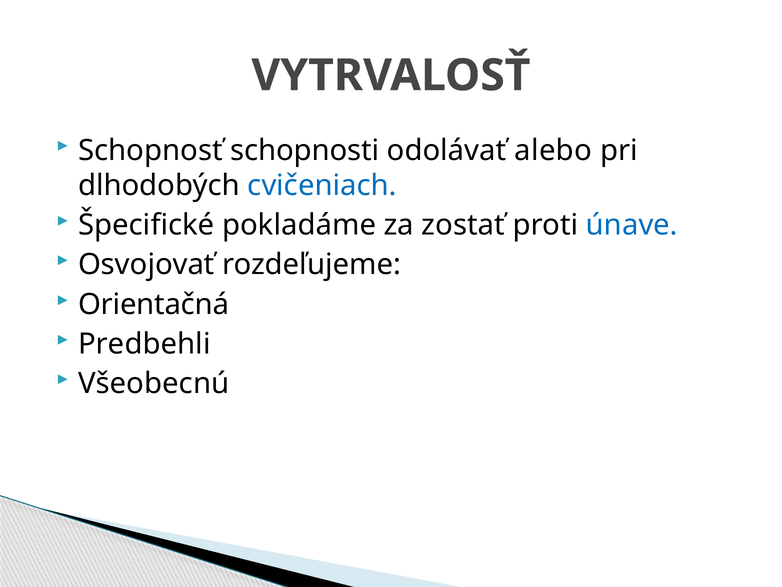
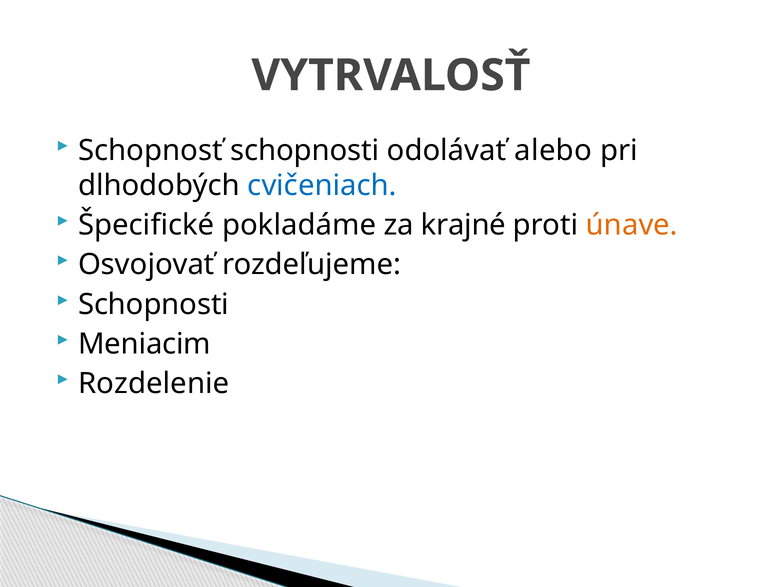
zostať: zostať -> krajné (463, 225)
únave colour: blue -> orange (632, 225)
Orientačná: Orientačná -> Schopnosti (154, 304)
Predbehli: Predbehli -> Meniacim (144, 344)
Všeobecnú: Všeobecnú -> Rozdelenie (154, 383)
